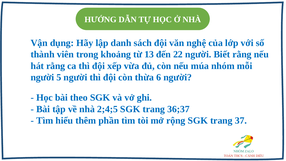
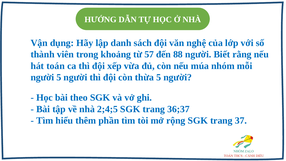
13: 13 -> 57 (149, 54)
22: 22 -> 88 (178, 54)
hát rằng: rằng -> toán (56, 66)
thừa 6: 6 -> 5 (159, 77)
